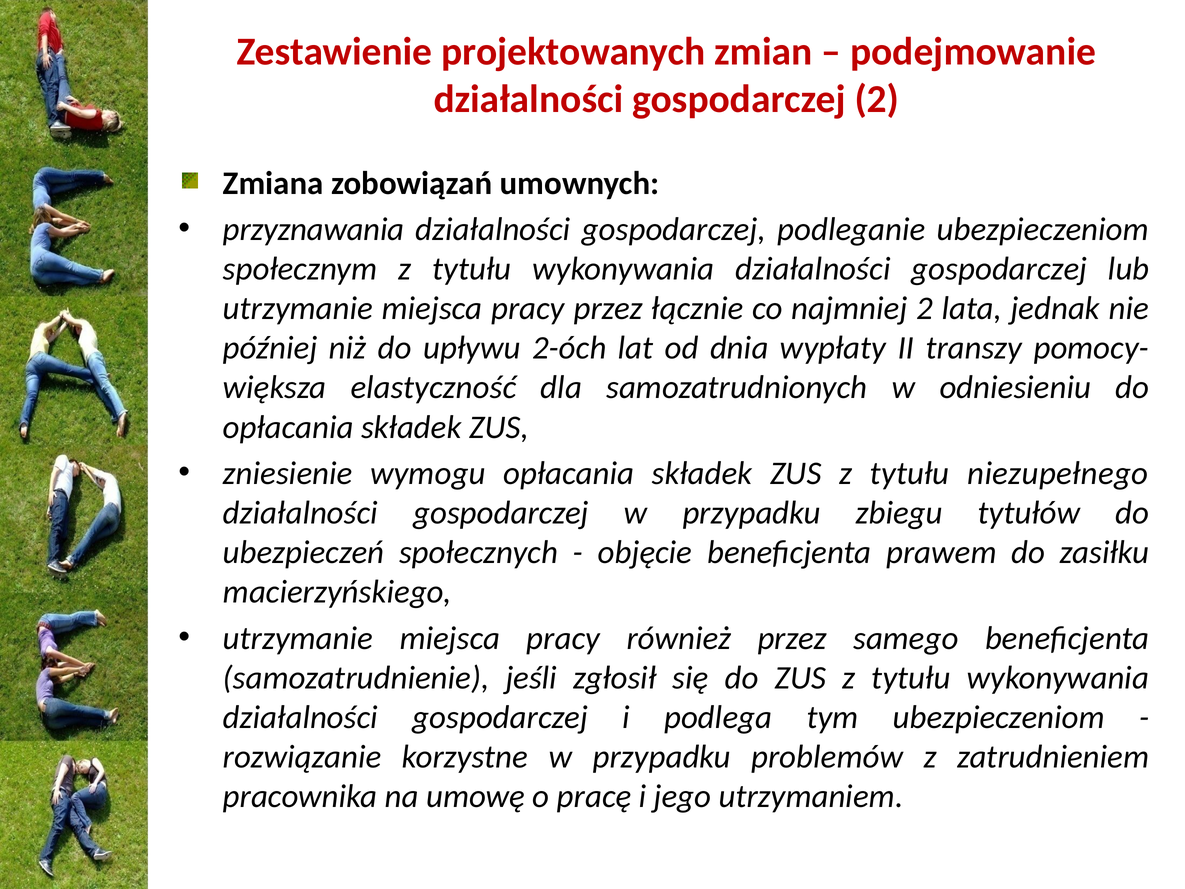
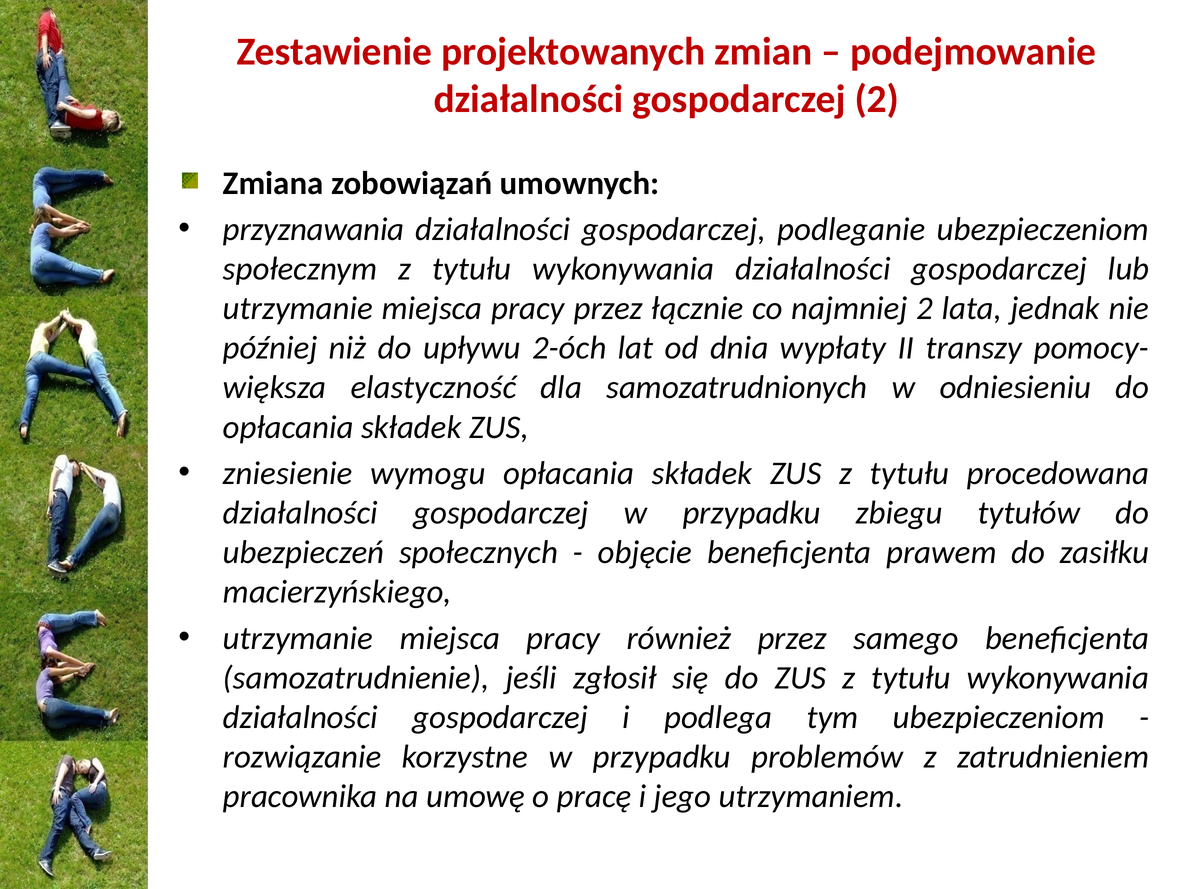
niezupełnego: niezupełnego -> procedowana (1058, 473)
